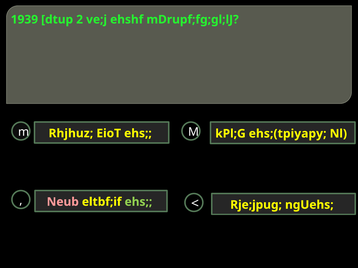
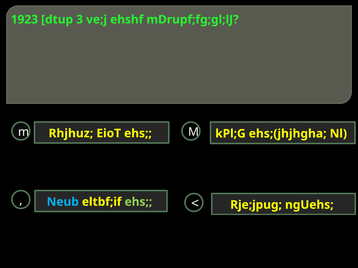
1939: 1939 -> 1923 (24, 20)
2: 2 -> 3 (80, 20)
ehs;(tpiyapy: ehs;(tpiyapy -> ehs;(jhjhgha (288, 134)
Neub colour: pink -> light blue (63, 202)
